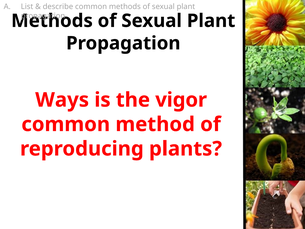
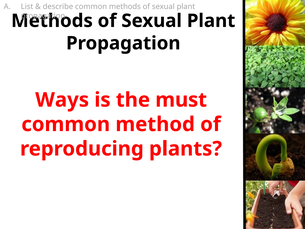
vigor: vigor -> must (181, 100)
